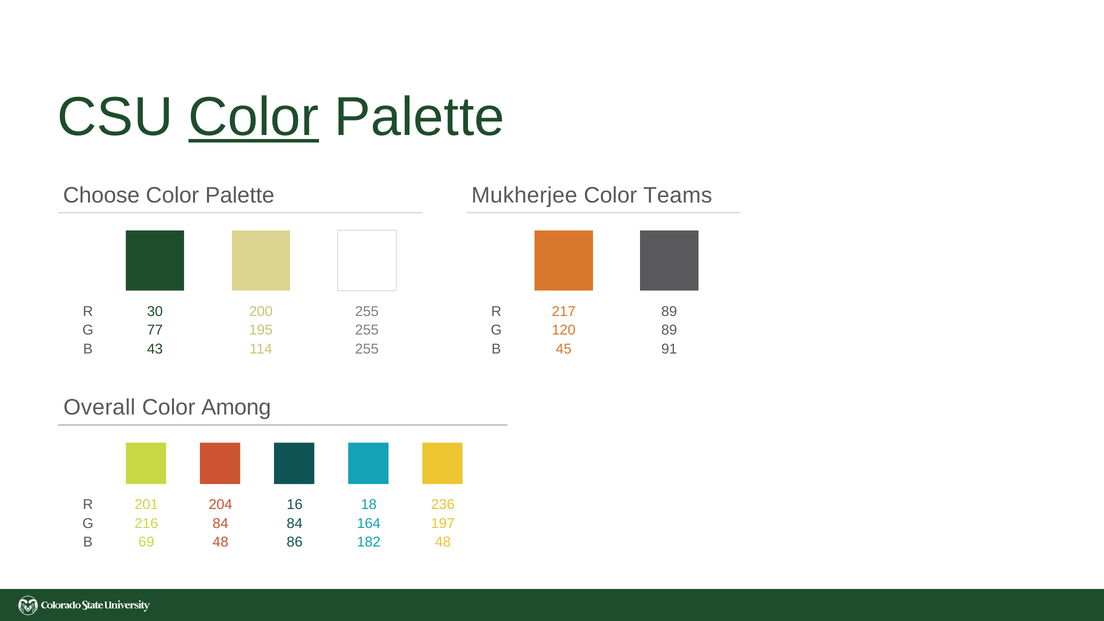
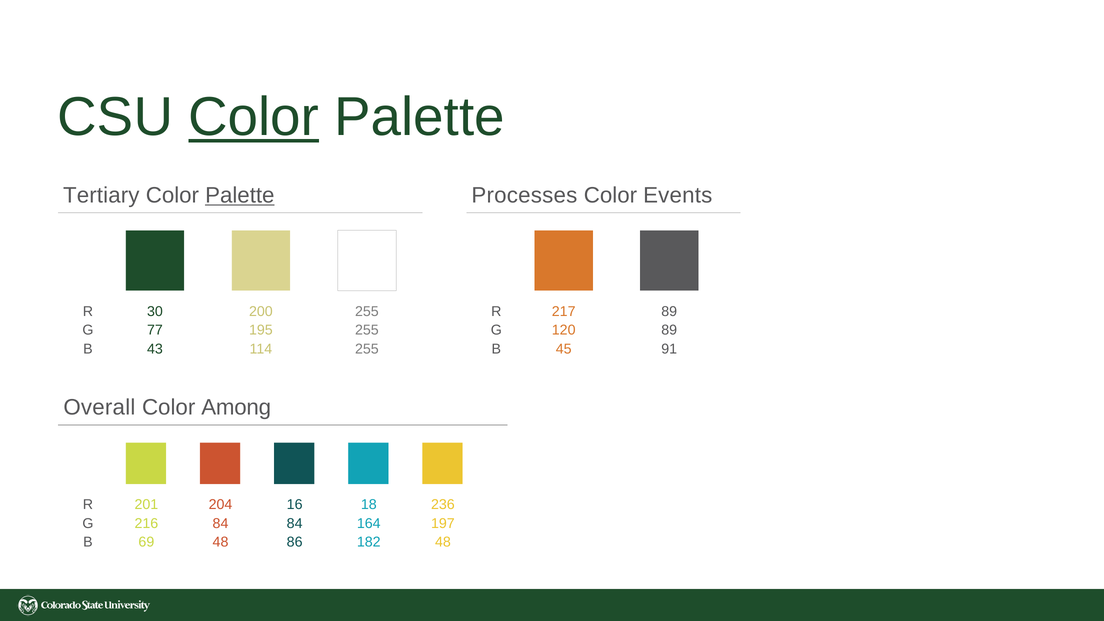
Choose: Choose -> Tertiary (101, 195)
Palette underline: none -> present (240, 195)
Mukherjee: Mukherjee -> Processes (524, 195)
Teams: Teams -> Events (678, 195)
